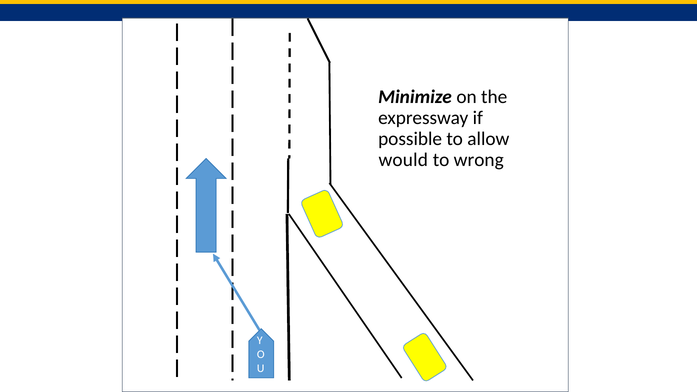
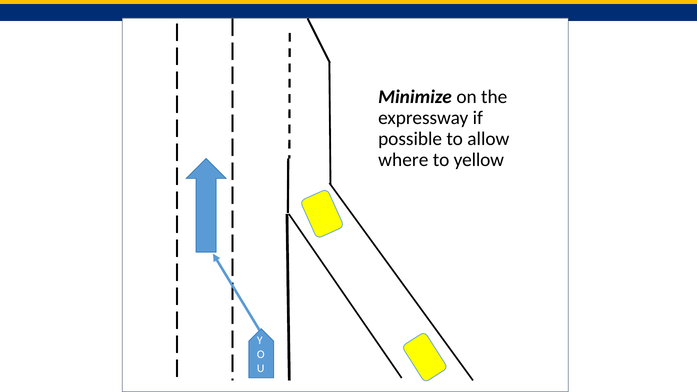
would: would -> where (403, 160)
wrong: wrong -> yellow (479, 160)
